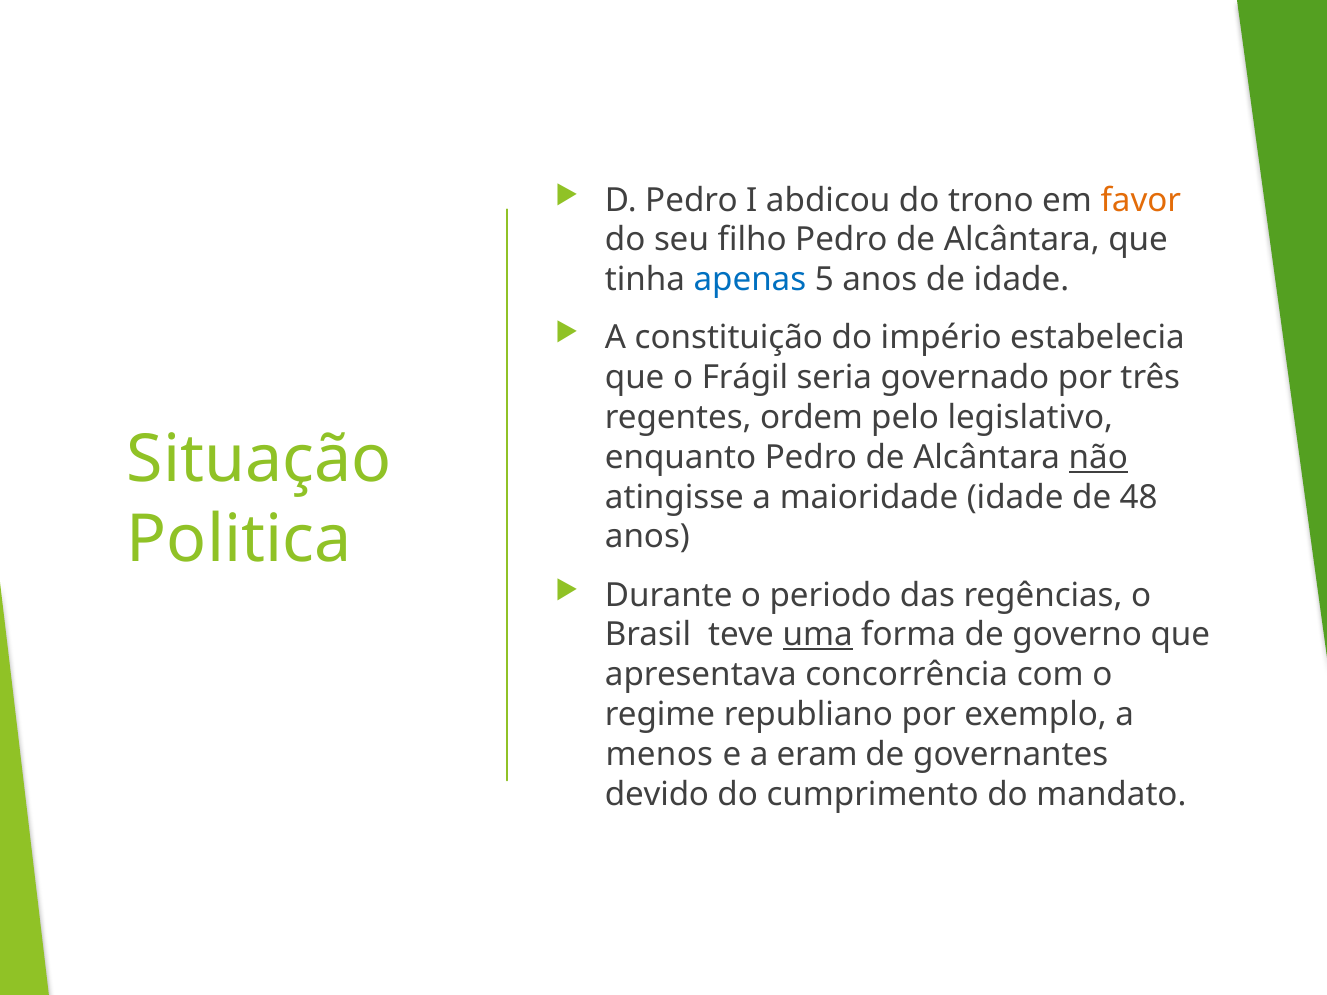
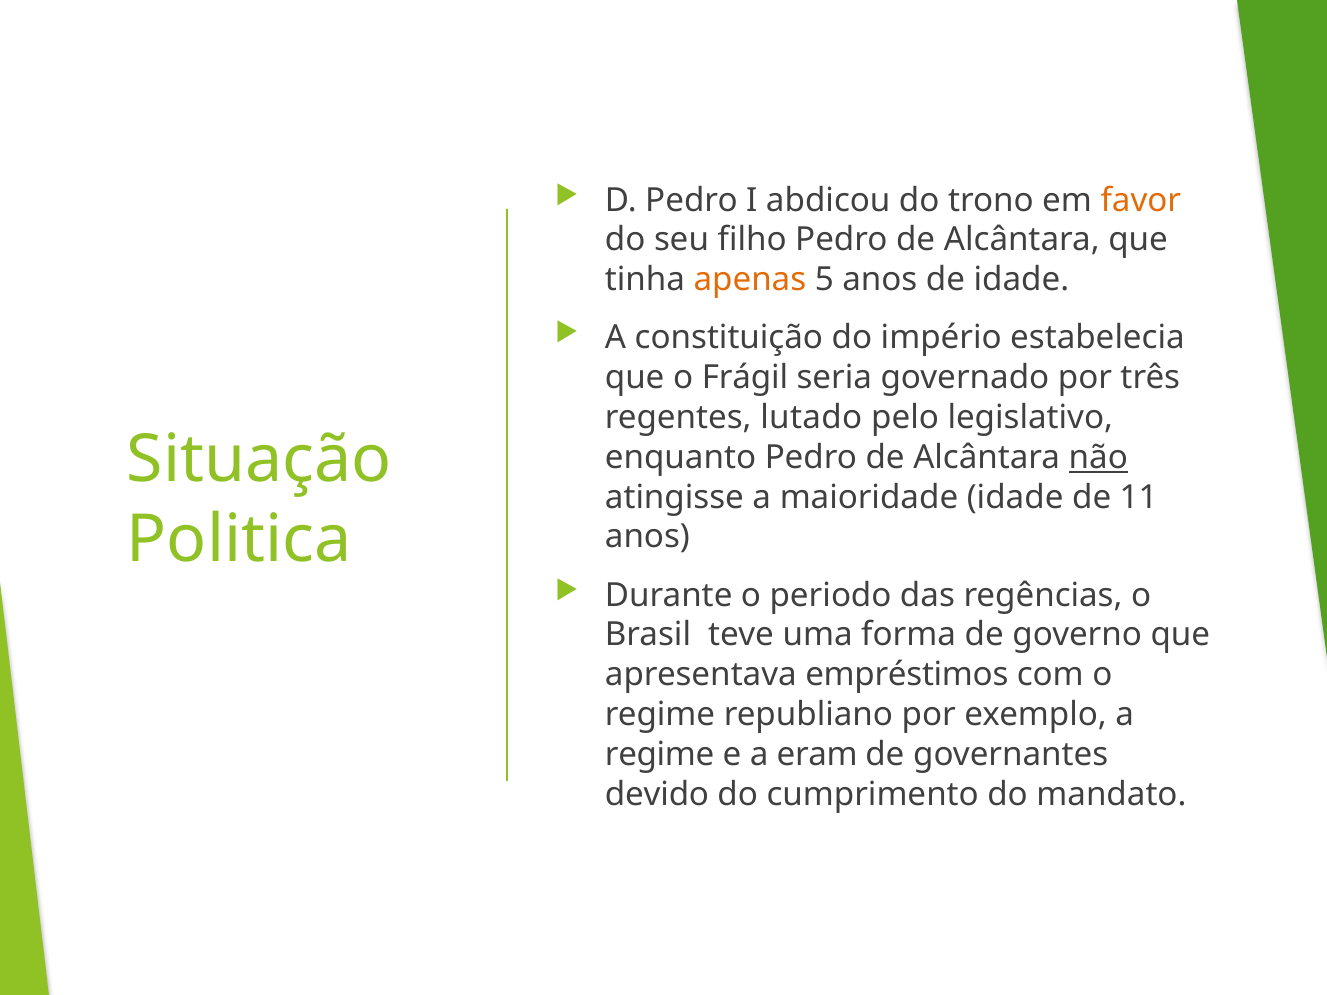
apenas colour: blue -> orange (750, 280)
ordem: ordem -> lutado (811, 418)
48: 48 -> 11 (1139, 497)
uma underline: present -> none (818, 635)
concorrência: concorrência -> empréstimos (907, 675)
menos: menos -> regime (660, 755)
